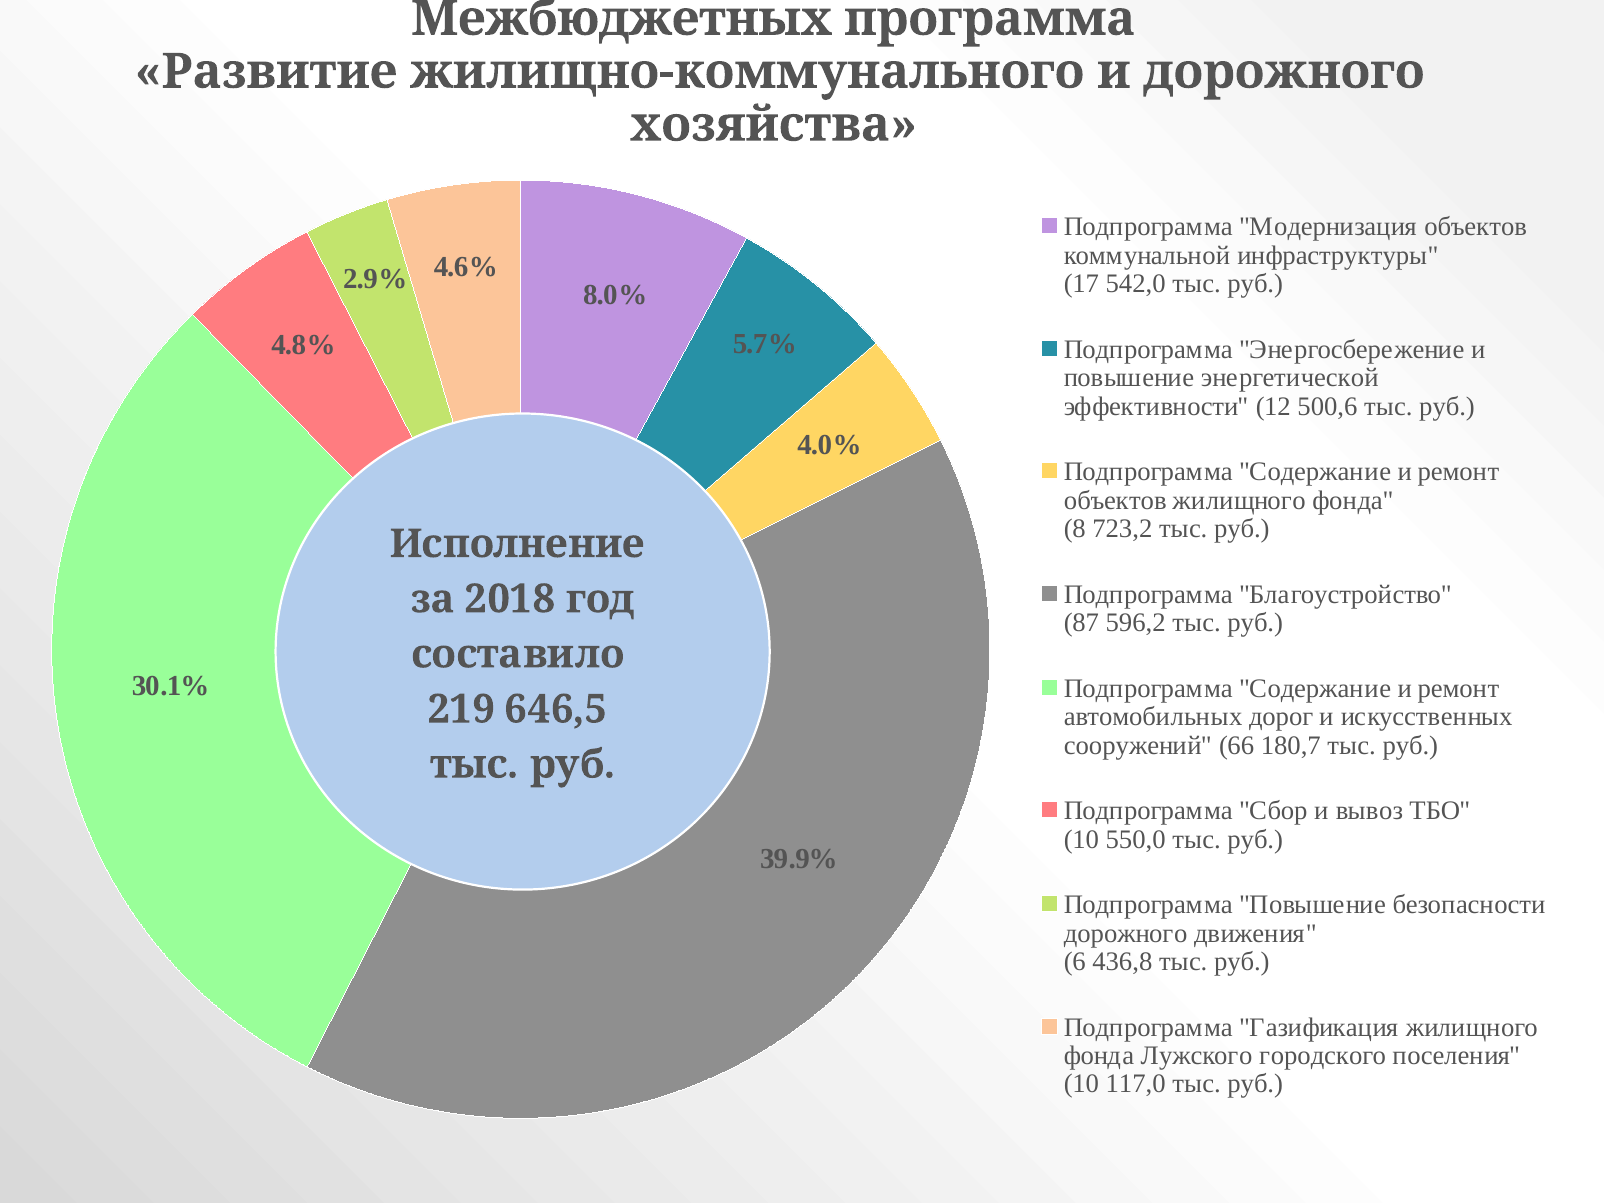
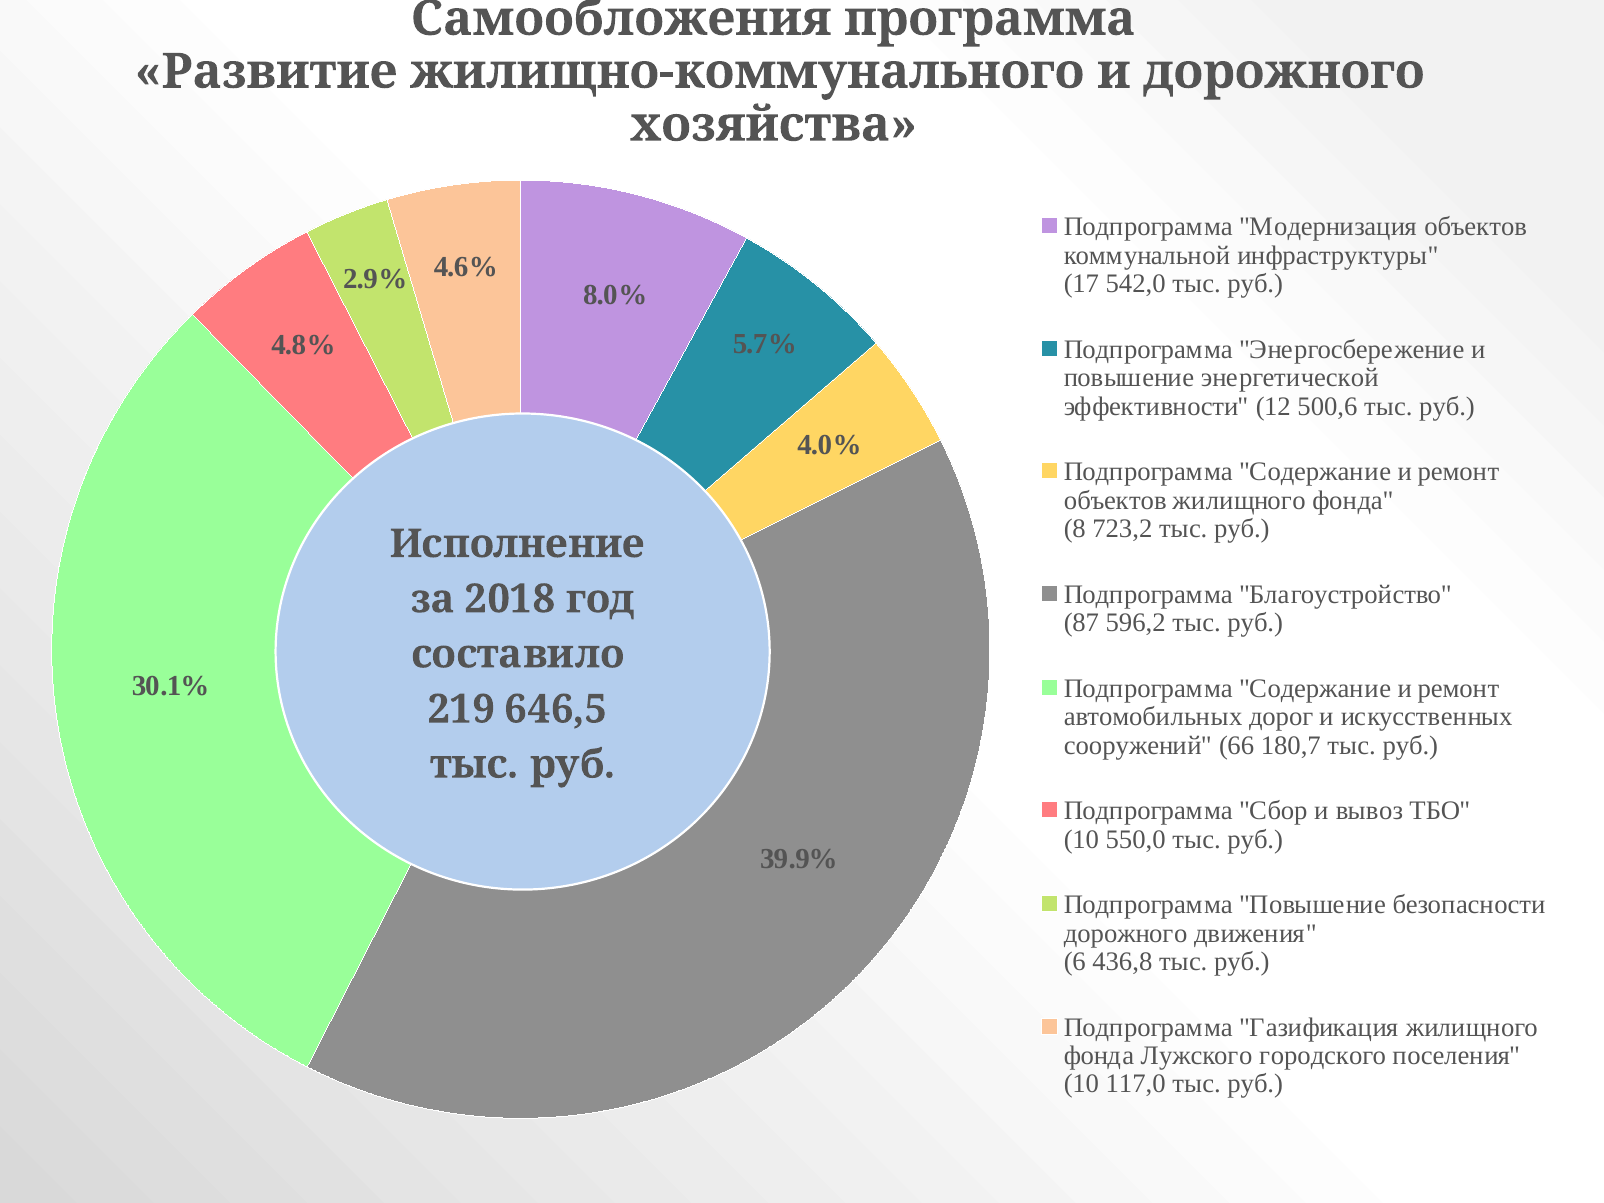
Межбюджетных: Межбюджетных -> Самообложения (621, 19)
